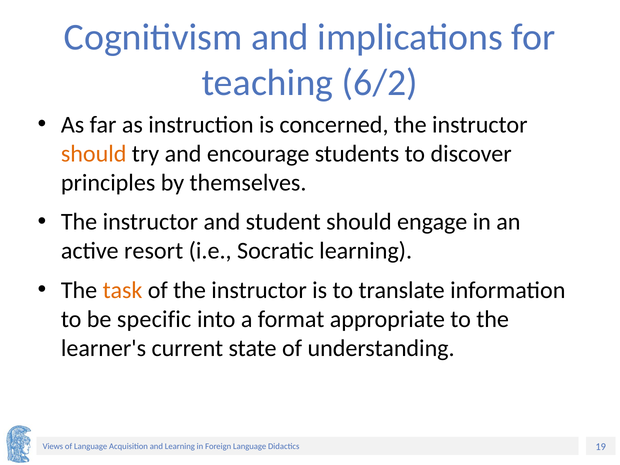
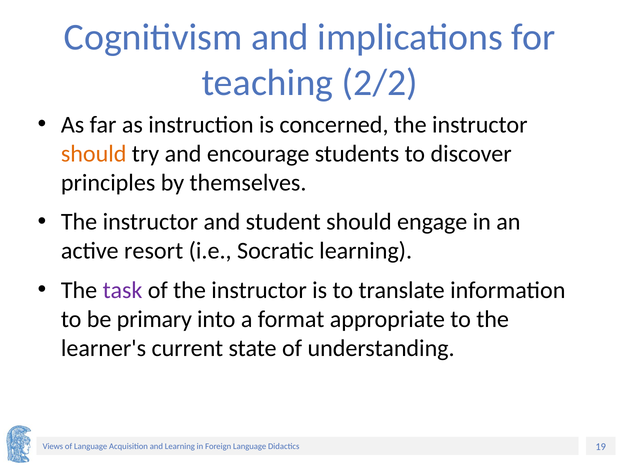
6/2: 6/2 -> 2/2 (380, 83)
task colour: orange -> purple (123, 290)
specific: specific -> primary (154, 319)
